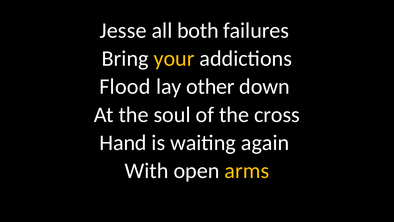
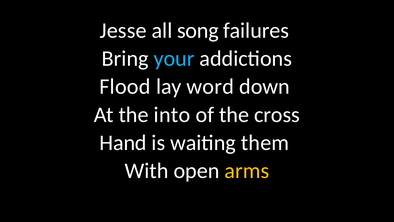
both: both -> song (198, 30)
your colour: yellow -> light blue (174, 58)
other: other -> word (210, 86)
soul: soul -> into (172, 114)
again: again -> them (265, 143)
